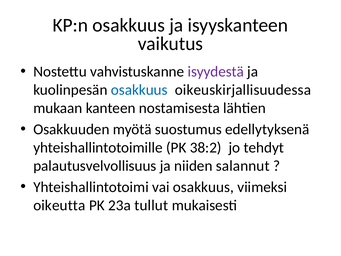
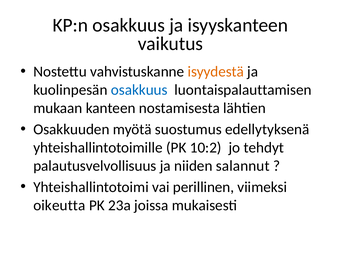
isyydestä colour: purple -> orange (216, 72)
oikeuskirjallisuudessa: oikeuskirjallisuudessa -> luontaispalauttamisen (243, 90)
38:2: 38:2 -> 10:2 (206, 147)
vai osakkuus: osakkuus -> perillinen (203, 187)
tullut: tullut -> joissa (151, 205)
